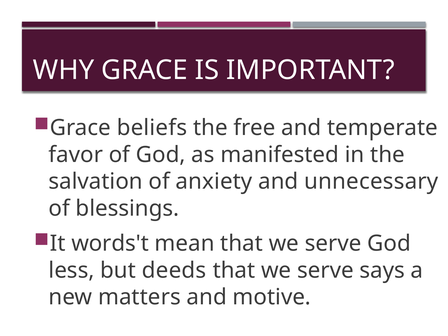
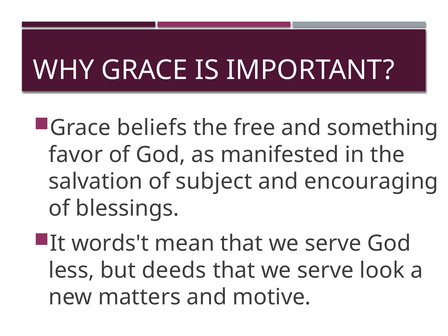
temperate: temperate -> something (383, 128)
anxiety: anxiety -> subject (214, 181)
unnecessary: unnecessary -> encouraging (371, 181)
says: says -> look (382, 270)
